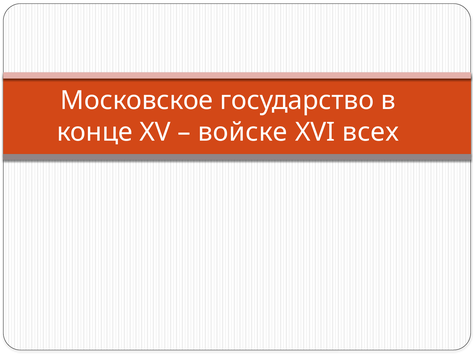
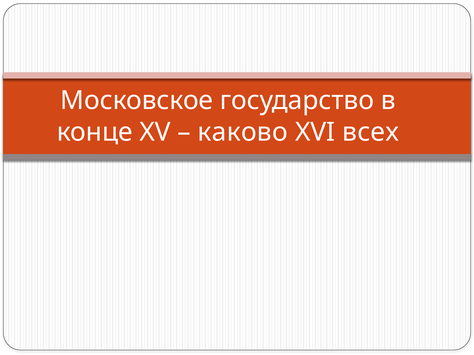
войске: войске -> каково (243, 132)
